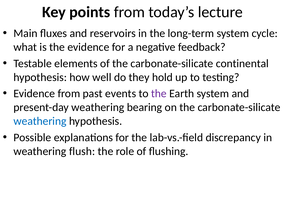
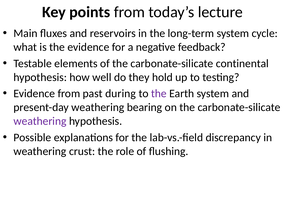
events: events -> during (121, 93)
weathering colour: blue -> purple (40, 121)
flush: flush -> crust (82, 151)
